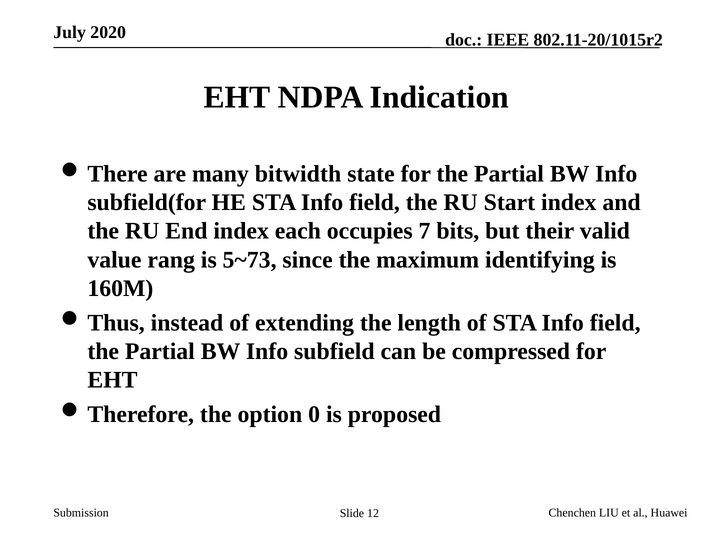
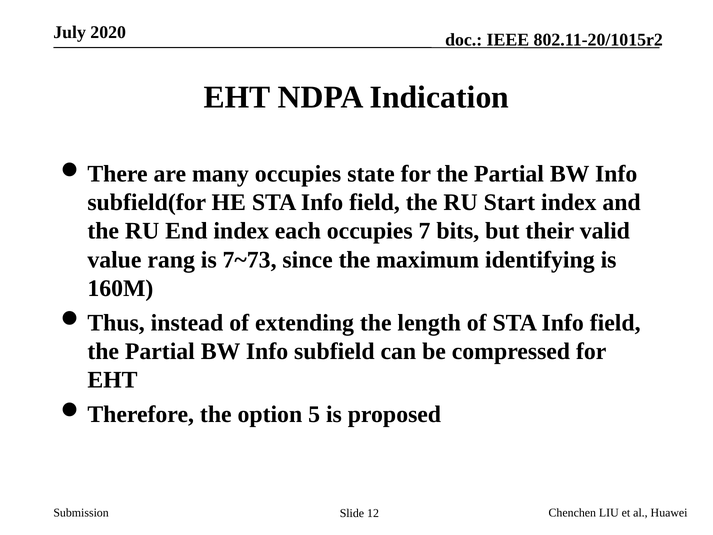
many bitwidth: bitwidth -> occupies (298, 174)
5~73: 5~73 -> 7~73 (250, 260)
0: 0 -> 5 (314, 414)
